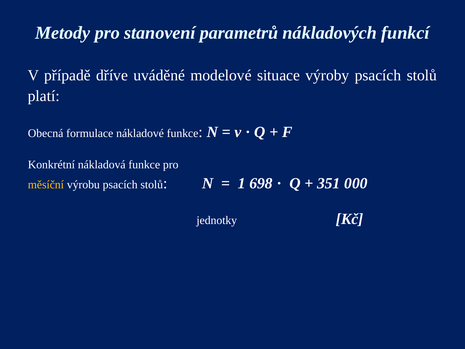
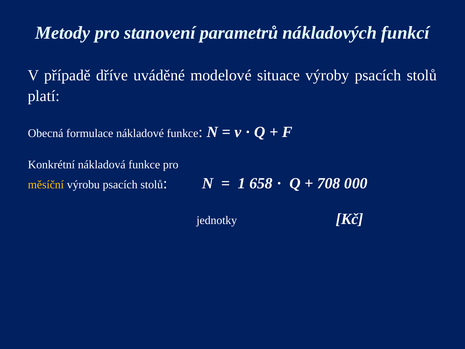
698: 698 -> 658 (261, 183)
351: 351 -> 708 (329, 183)
